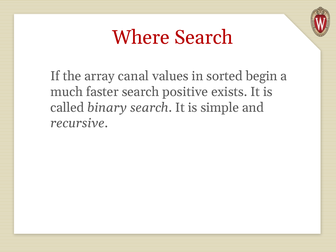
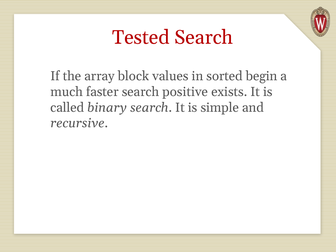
Where: Where -> Tested (141, 37)
canal: canal -> block (133, 76)
